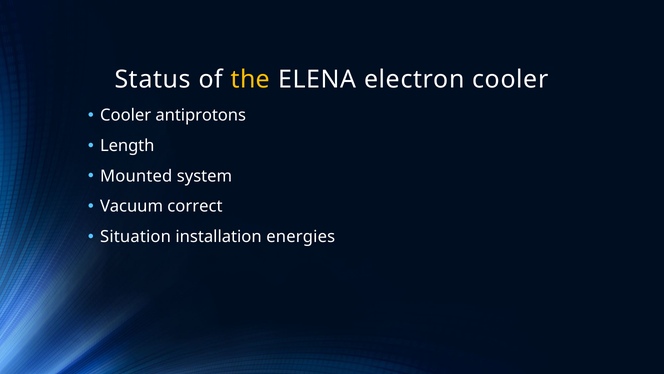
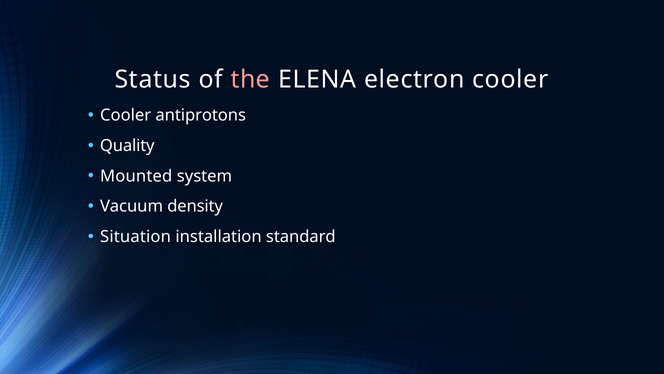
the colour: yellow -> pink (250, 79)
Length: Length -> Quality (127, 146)
correct: correct -> density (195, 206)
energies: energies -> standard (301, 237)
